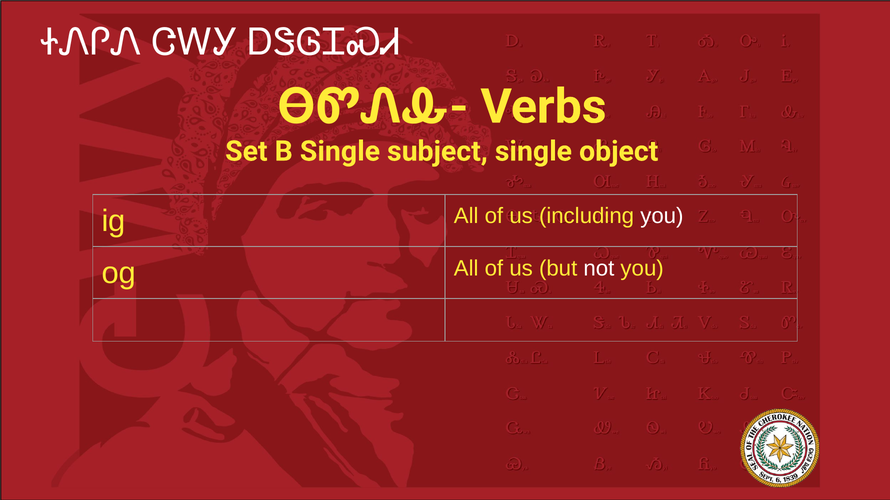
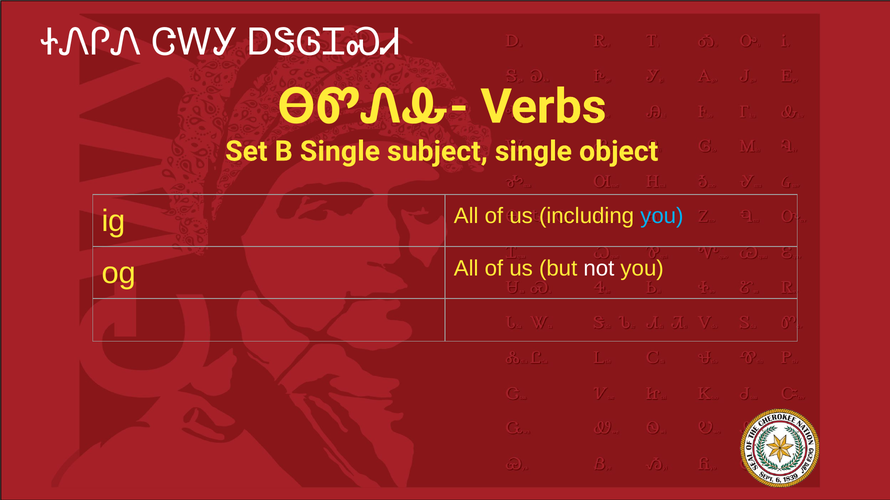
you colour: white -> light blue (662, 216)
